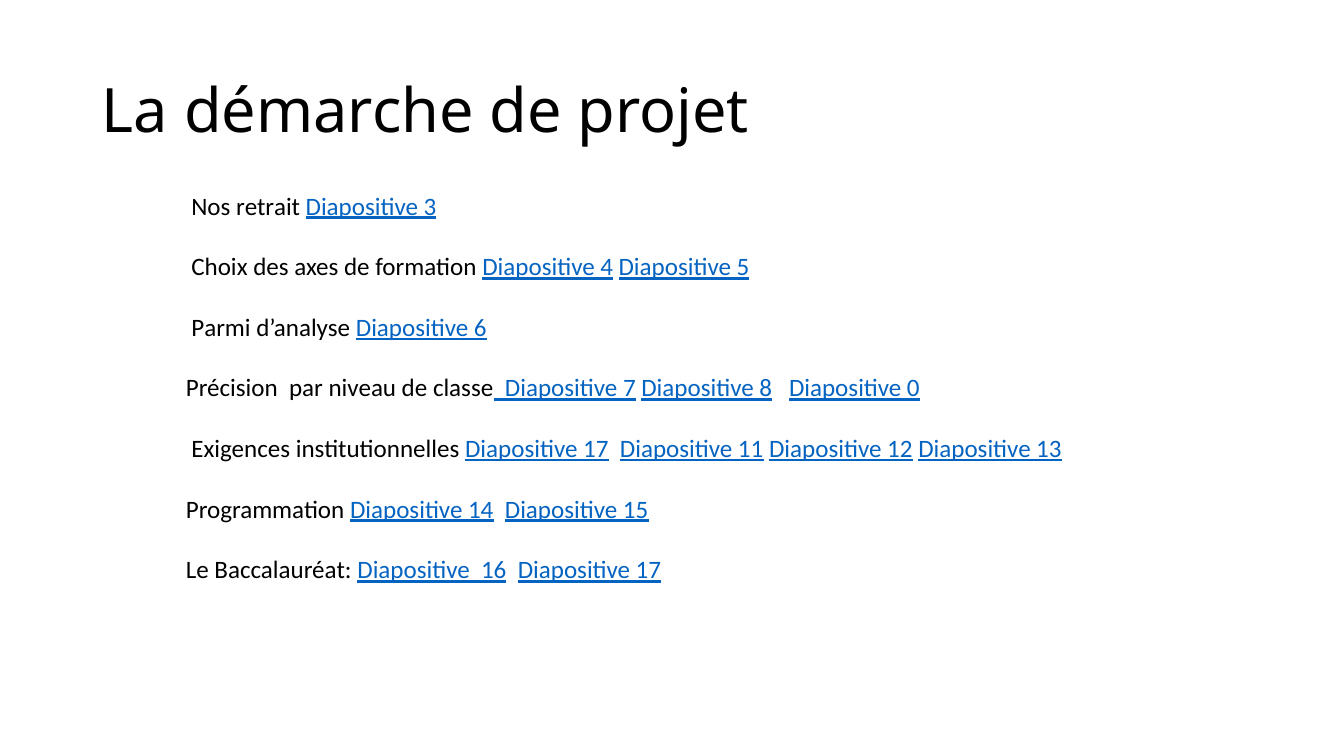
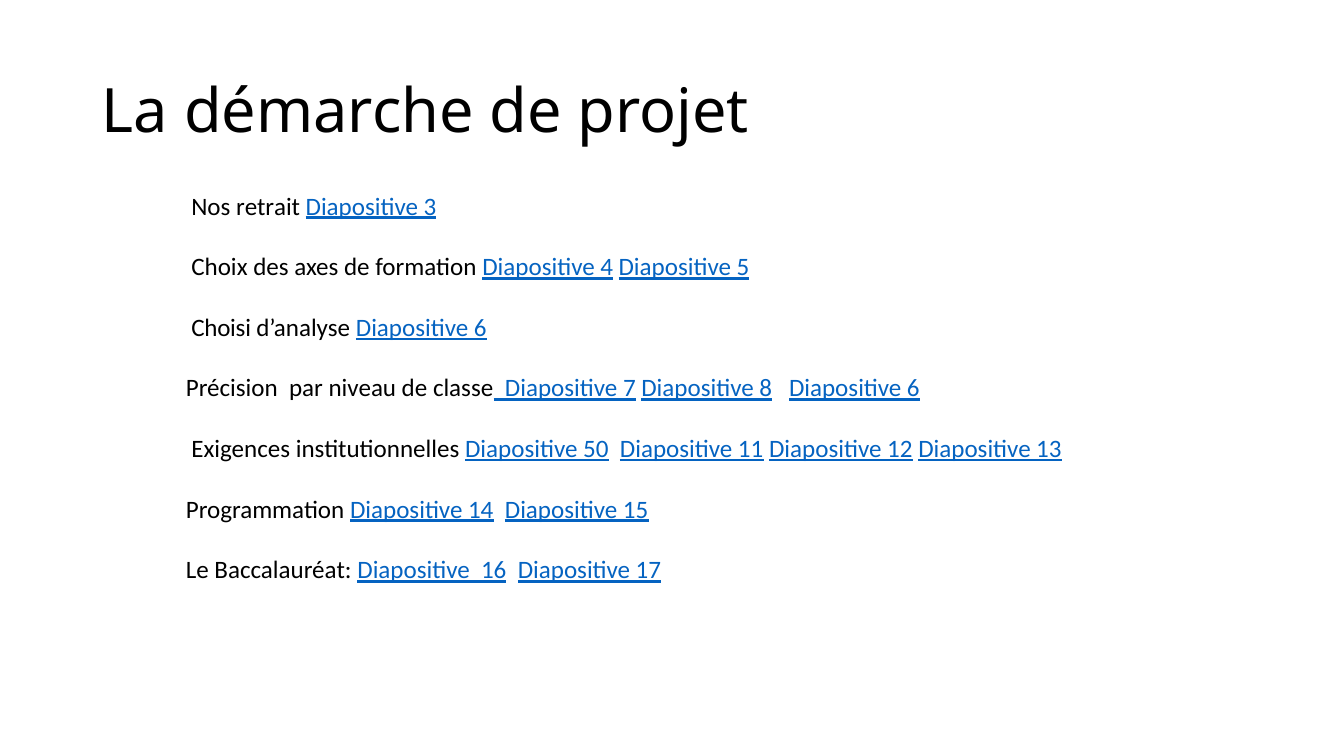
Parmi: Parmi -> Choisi (221, 328)
8 Diapositive 0: 0 -> 6 (913, 389)
institutionnelles Diapositive 17: 17 -> 50 (596, 449)
